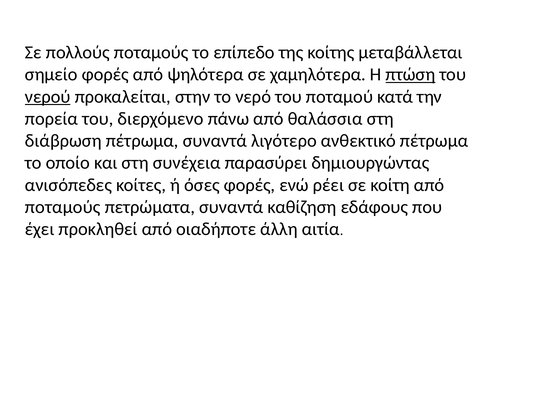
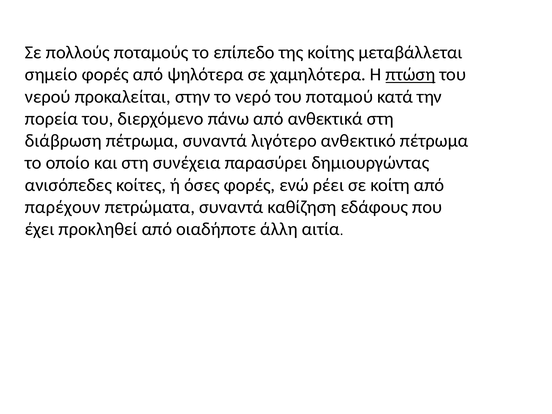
νερού underline: present -> none (48, 97)
θαλάσσια: θαλάσσια -> ανθεκτικά (325, 119)
ποταμούς: ποταμούς -> παρέχουν (63, 207)
